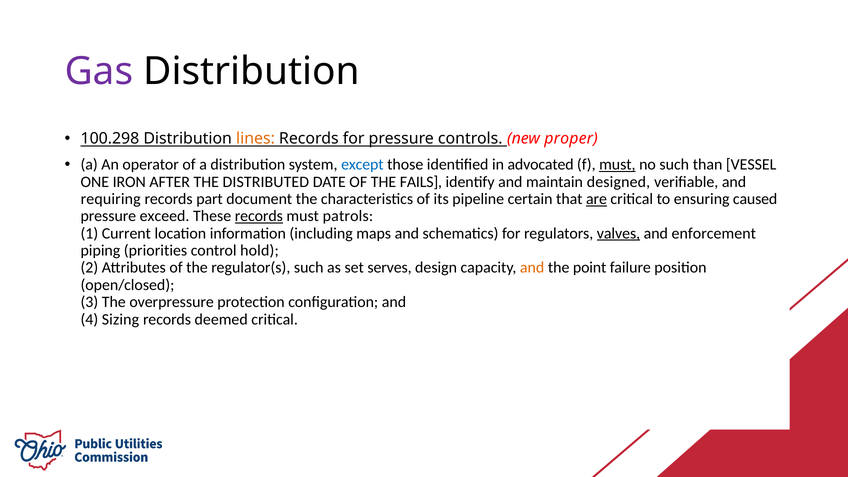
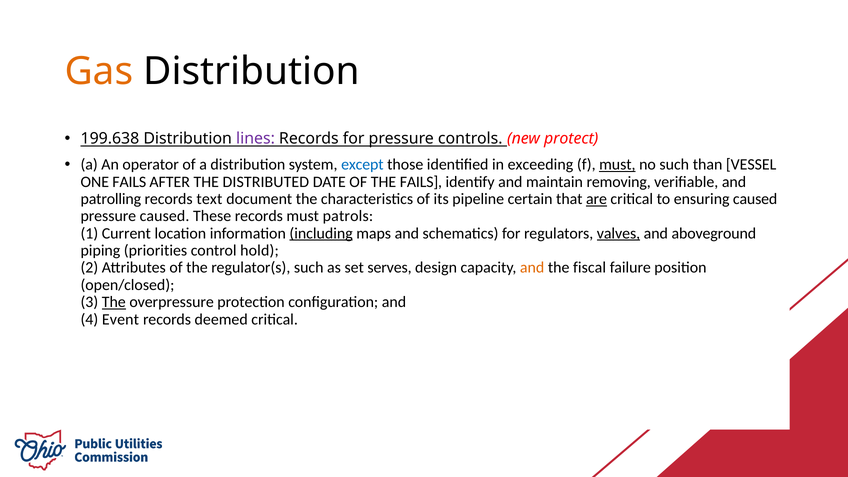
Gas colour: purple -> orange (99, 71)
100.298: 100.298 -> 199.638 (110, 139)
lines colour: orange -> purple (255, 139)
proper: proper -> protect (571, 139)
advocated: advocated -> exceeding (540, 165)
ONE IRON: IRON -> FAILS (129, 182)
designed: designed -> removing (619, 182)
requiring: requiring -> patrolling (111, 199)
part: part -> text (209, 199)
pressure exceed: exceed -> caused (165, 216)
records underline: present -> none (259, 216)
including underline: none -> present (321, 233)
enforcement: enforcement -> aboveground (714, 233)
point: point -> fiscal (590, 268)
The underline: none -> present (114, 302)
Sizing: Sizing -> Event (120, 319)
